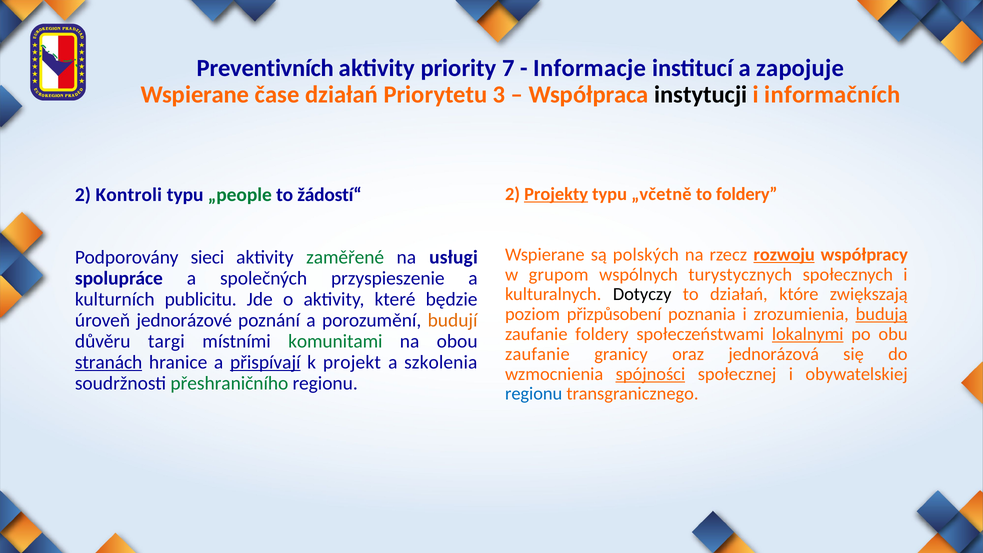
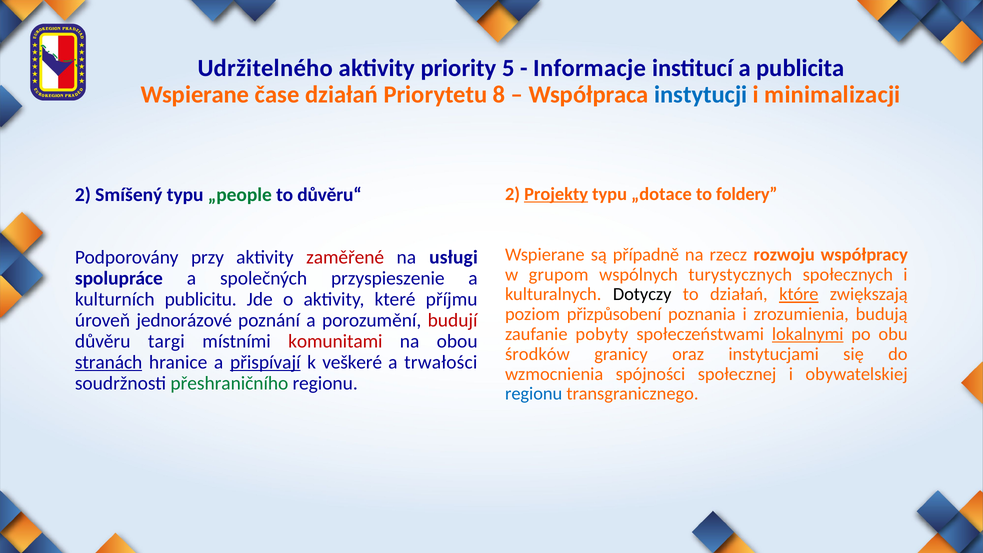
Preventivních: Preventivních -> Udržitelného (265, 68)
7: 7 -> 5 (508, 68)
zapojuje: zapojuje -> publicita (800, 68)
3: 3 -> 8 (499, 94)
instytucji colour: black -> blue (701, 94)
informačních: informačních -> minimalizacji (832, 94)
„včetně: „včetně -> „dotace (661, 194)
Kontroli: Kontroli -> Smíšený (129, 195)
žádostí“: žádostí“ -> důvěru“ (330, 195)
polských: polských -> případně (646, 254)
rozwoju underline: present -> none (784, 254)
sieci: sieci -> przy (207, 257)
zaměřené colour: green -> red (345, 257)
które underline: none -> present (799, 294)
będzie: będzie -> příjmu (452, 299)
budują underline: present -> none (882, 314)
budují colour: orange -> red (453, 320)
zaufanie foldery: foldery -> pobyty (602, 334)
komunitami colour: green -> red (335, 341)
zaufanie: zaufanie -> środków (537, 354)
jednorázová: jednorázová -> instytucjami (774, 354)
projekt: projekt -> veškeré (352, 362)
szkolenia: szkolenia -> trwałości (441, 362)
spójności underline: present -> none (650, 374)
